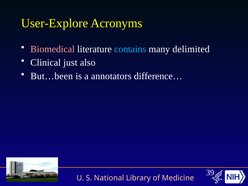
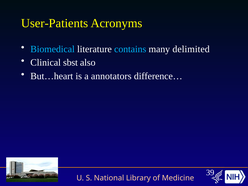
User-Explore: User-Explore -> User-Patients (55, 23)
Biomedical colour: pink -> light blue (53, 49)
just: just -> sbst (70, 63)
But…been: But…been -> But…heart (52, 76)
